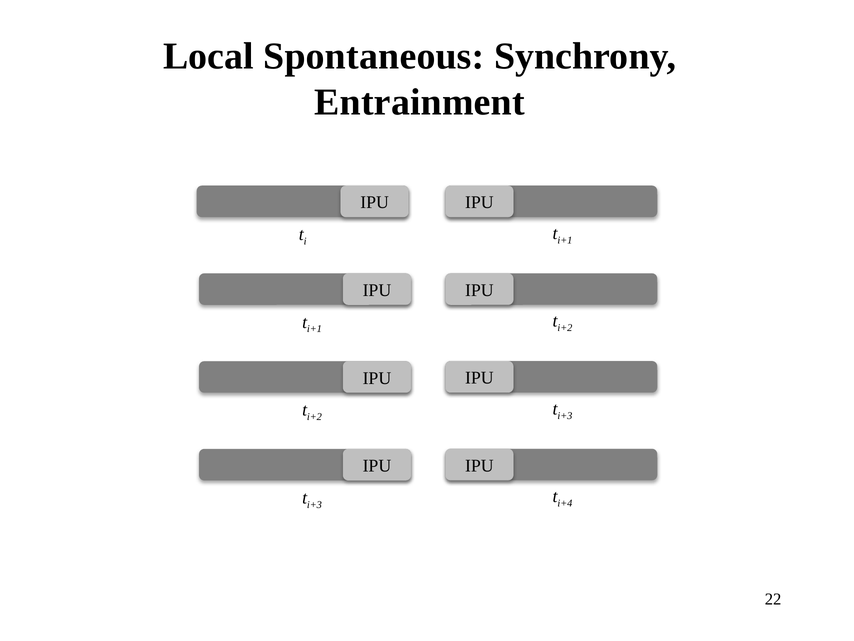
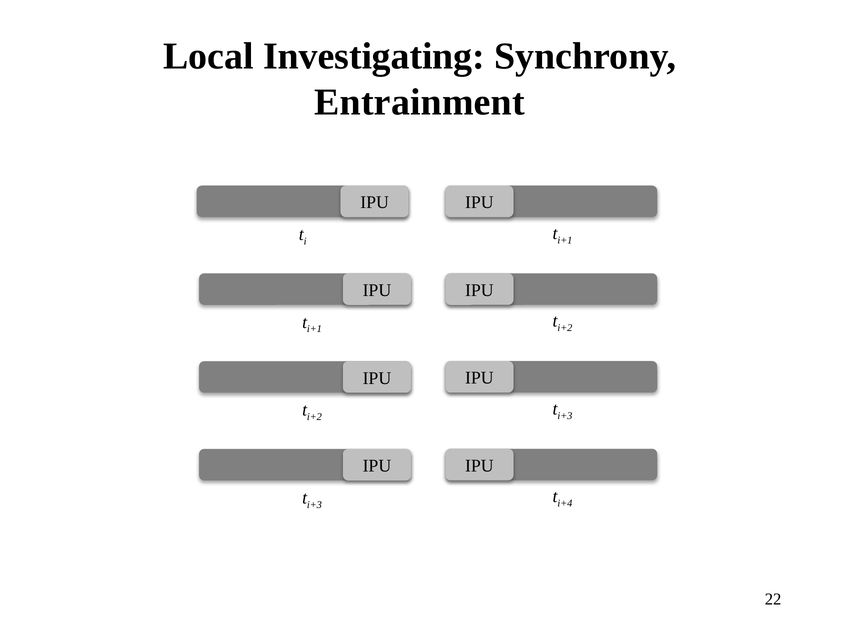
Spontaneous: Spontaneous -> Investigating (374, 56)
